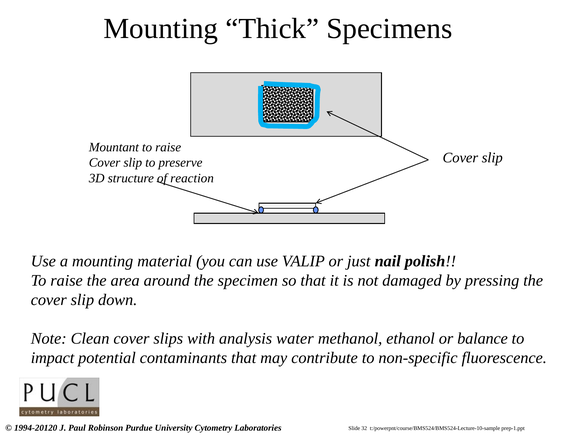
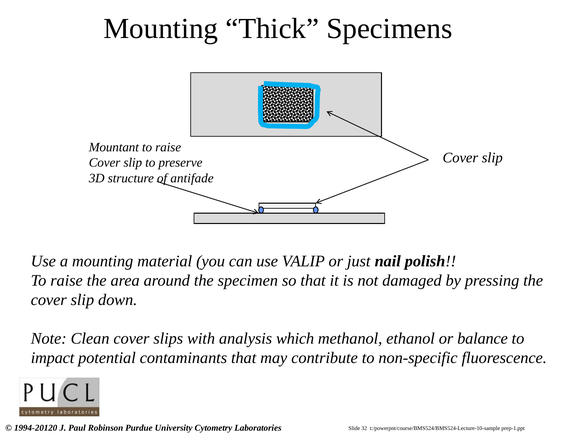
reaction: reaction -> antifade (192, 178)
water: water -> which (295, 339)
